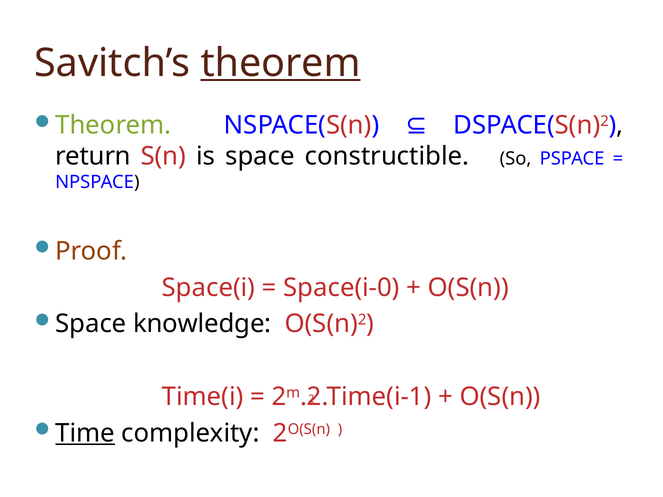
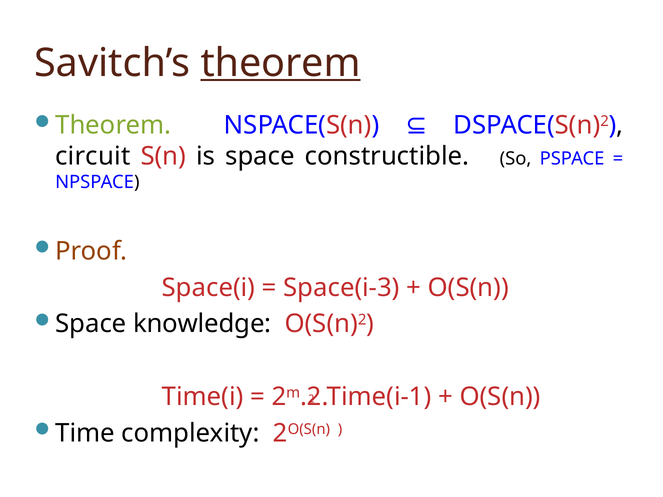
return: return -> circuit (93, 156)
Space(i-0: Space(i-0 -> Space(i-3 (341, 288)
Time underline: present -> none (85, 433)
